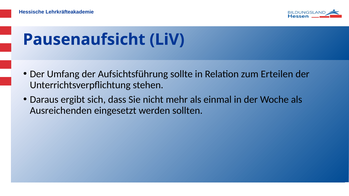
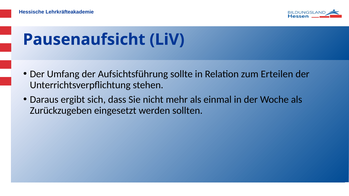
Ausreichenden: Ausreichenden -> Zurückzugeben (61, 111)
